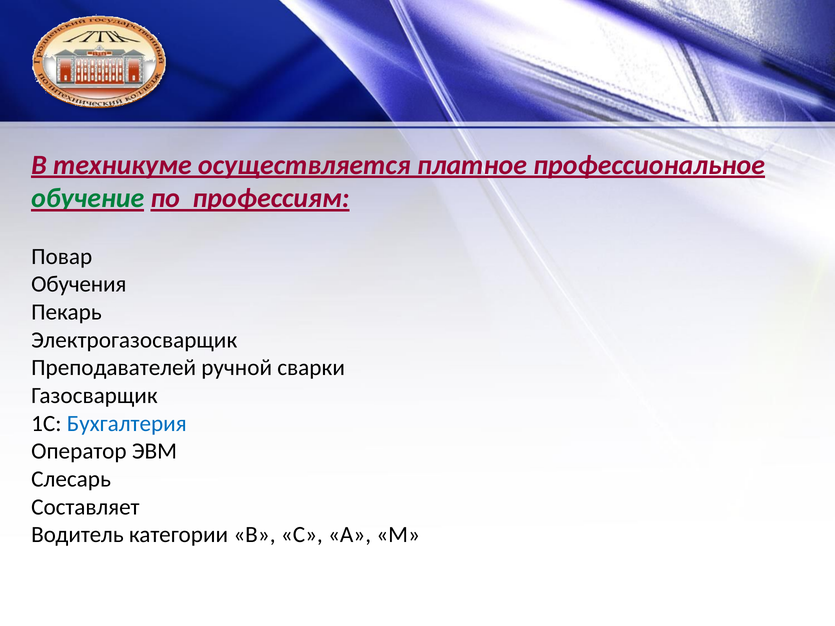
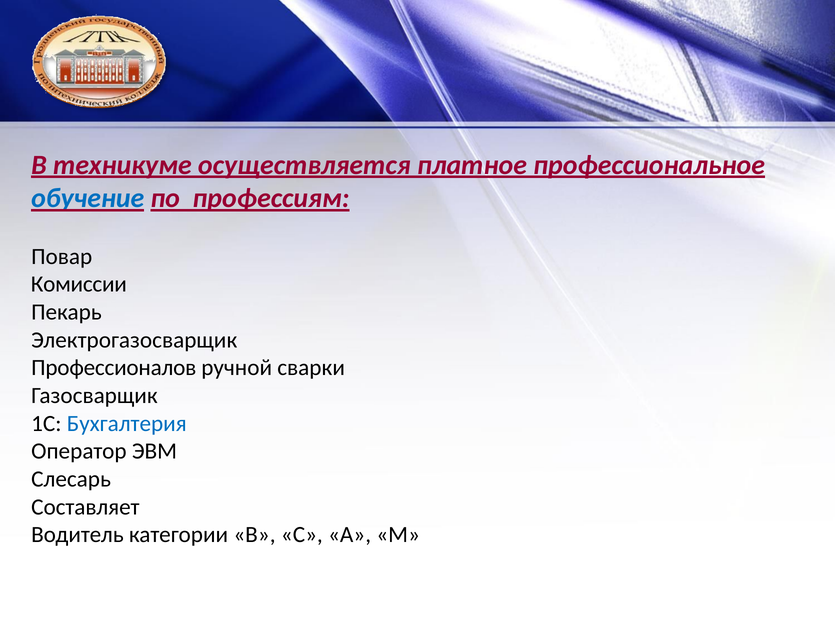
обучение colour: green -> blue (88, 198)
Обучения: Обучения -> Комиссии (79, 284)
Преподавателей: Преподавателей -> Профессионалов (114, 368)
